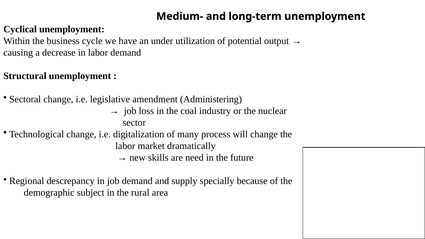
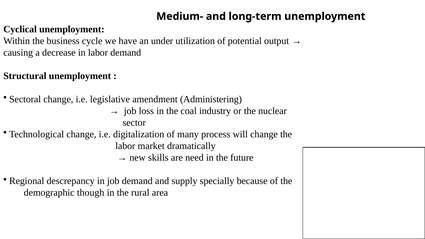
subject: subject -> though (91, 193)
